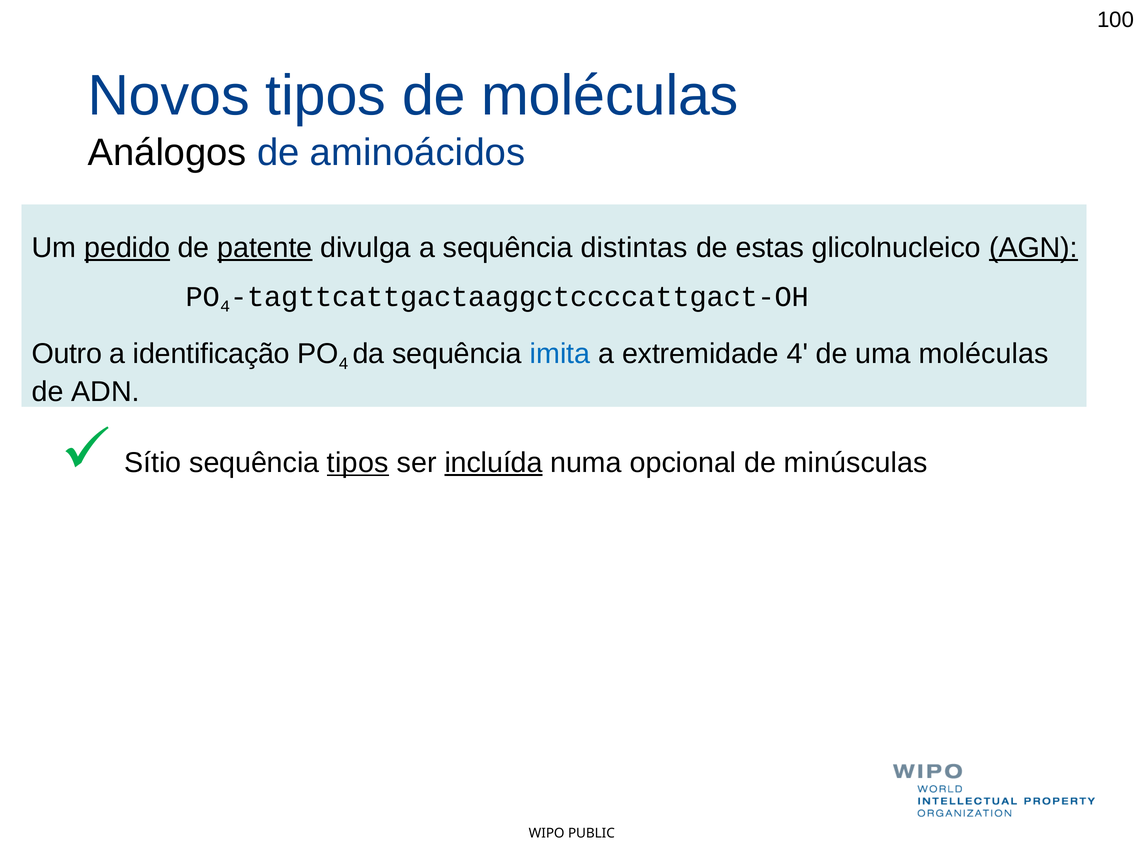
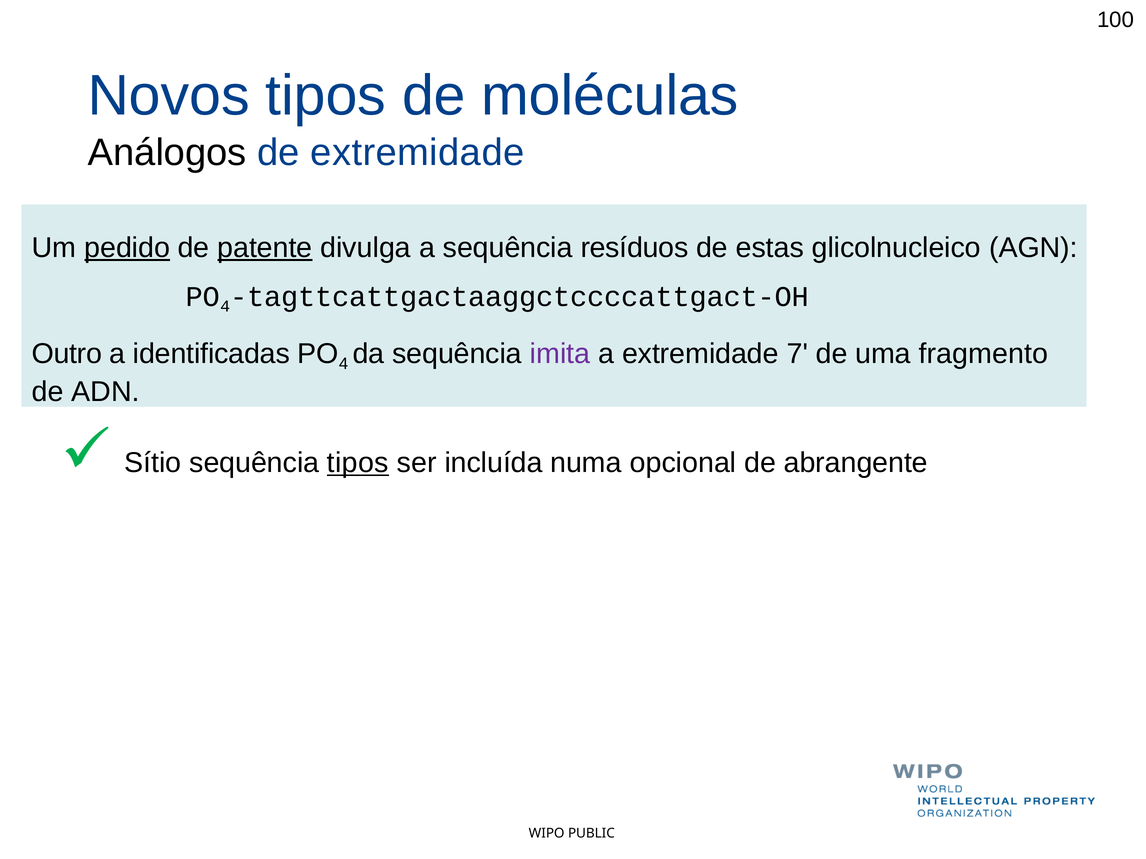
de aminoácidos: aminoácidos -> extremidade (417, 153)
distintas: distintas -> resíduos (634, 248)
AGN underline: present -> none (1033, 248)
identificação: identificação -> identificadas (211, 354)
imita colour: blue -> purple (560, 354)
extremidade 4: 4 -> 7 (797, 354)
uma moléculas: moléculas -> fragmento (983, 354)
incluída underline: present -> none (494, 463)
minúsculas: minúsculas -> abrangente (856, 463)
